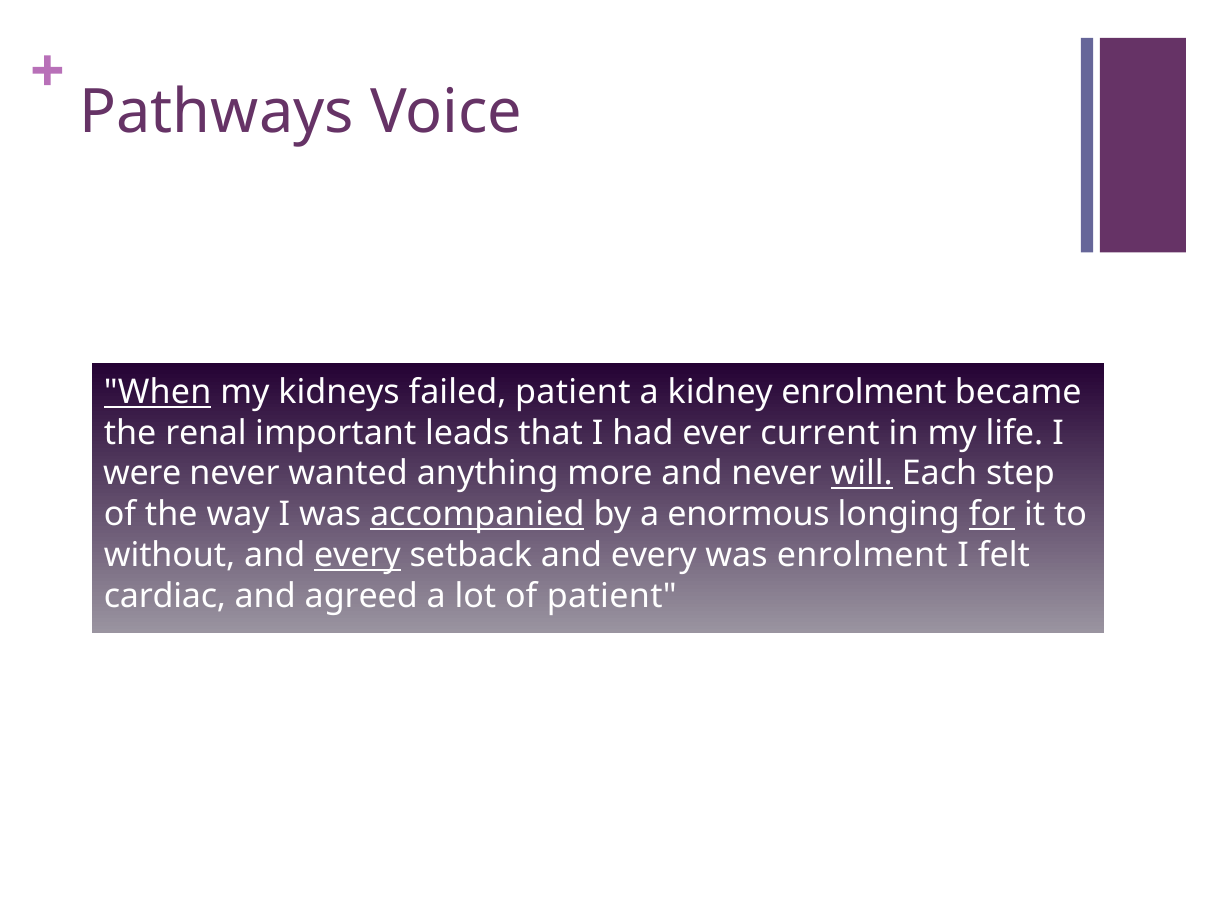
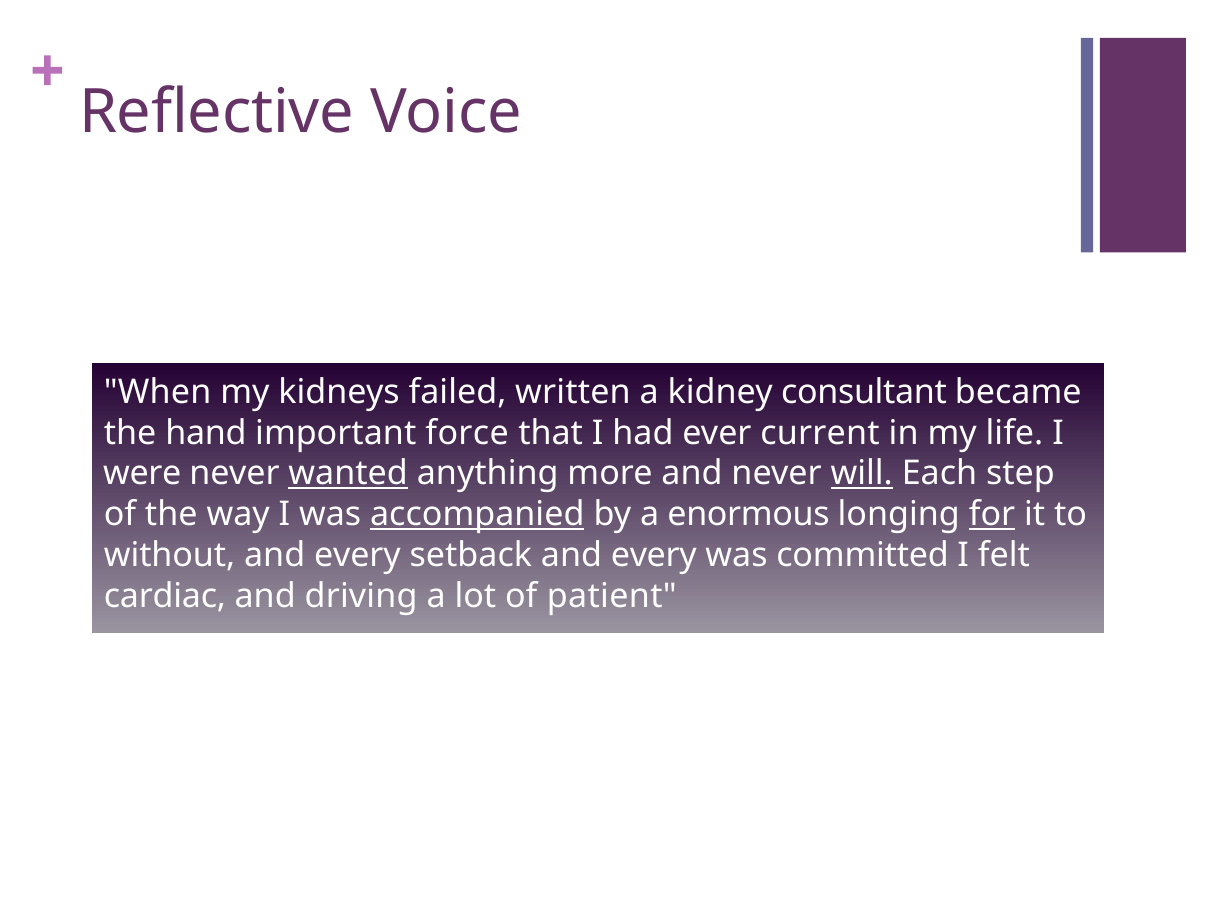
Pathways: Pathways -> Reflective (217, 112)
When underline: present -> none (158, 392)
failed patient: patient -> written (573, 392)
kidney enrolment: enrolment -> consultant (864, 392)
renal: renal -> hand (206, 433)
leads: leads -> force (467, 433)
wanted underline: none -> present (348, 474)
every underline: present -> none (357, 555)
was enrolment: enrolment -> committed (863, 555)
agreed: agreed -> driving (361, 596)
